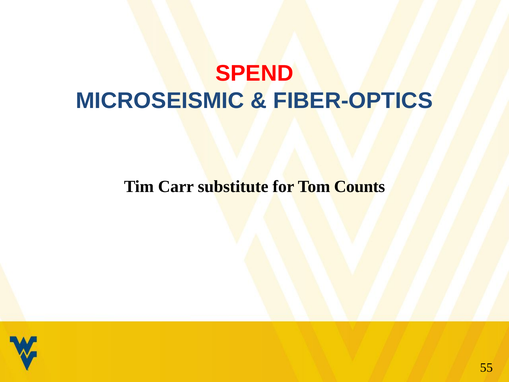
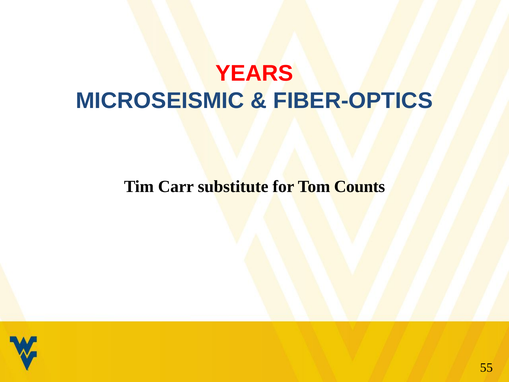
SPEND: SPEND -> YEARS (254, 73)
